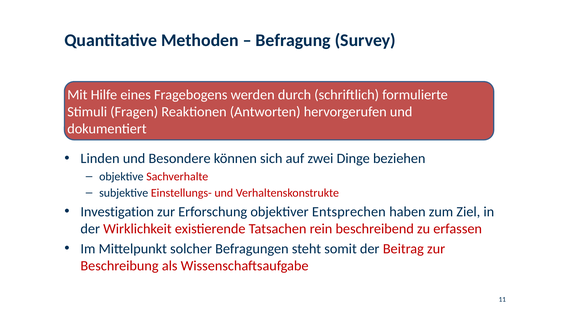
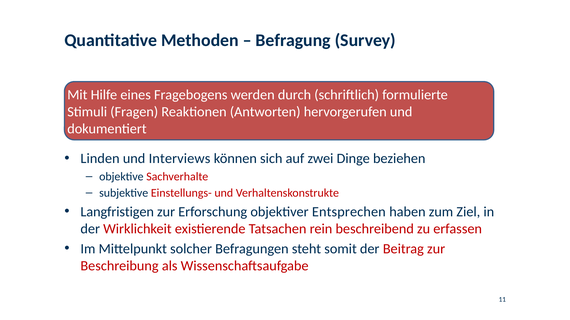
Besondere: Besondere -> Interviews (180, 159)
Investigation: Investigation -> Langfristigen (117, 212)
